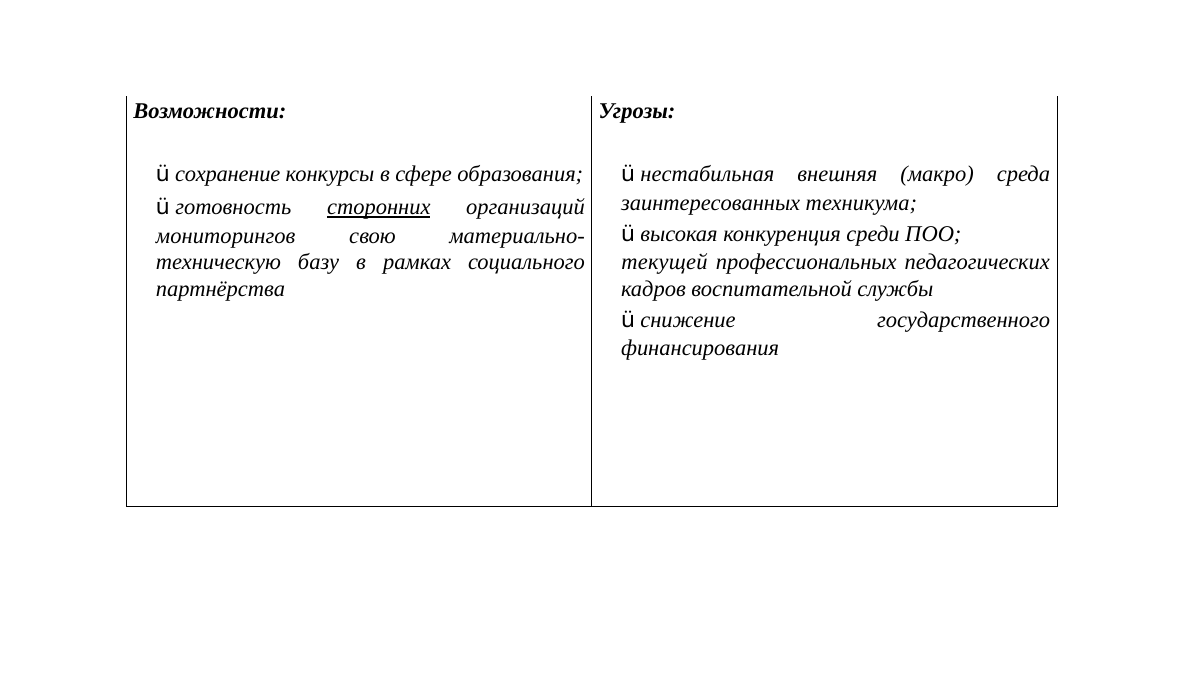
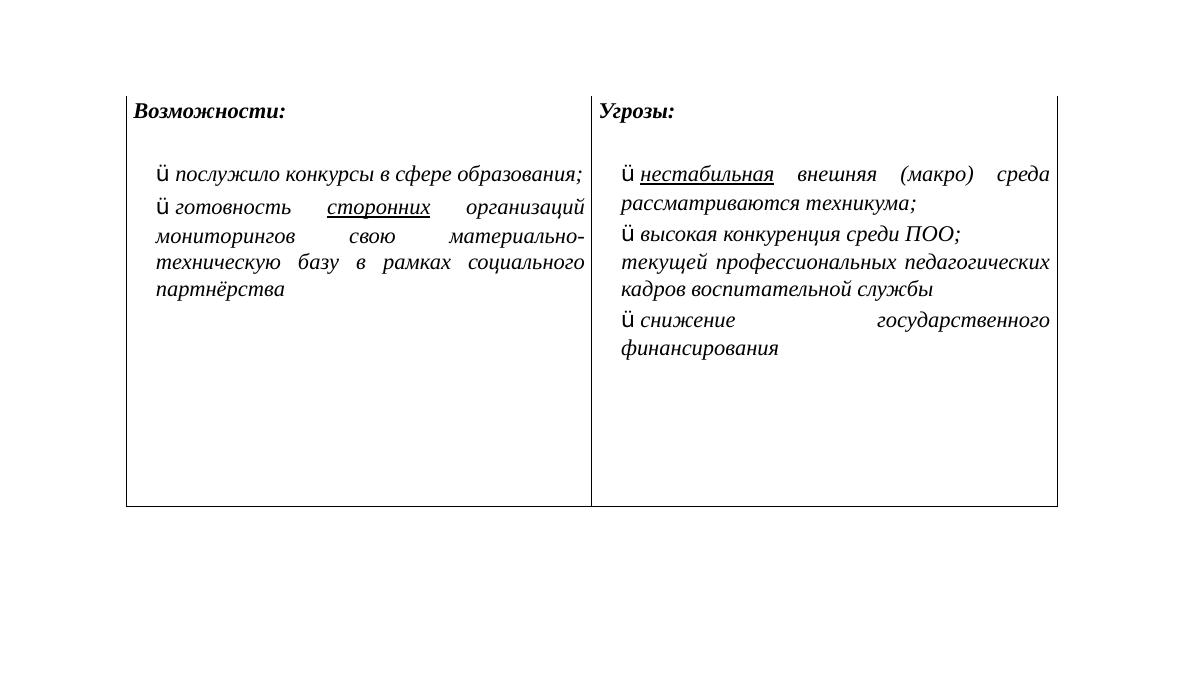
сохранение: сохранение -> послужило (228, 174)
нестабильная underline: none -> present (707, 174)
заинтересованных: заинтересованных -> рассматриваются (711, 203)
